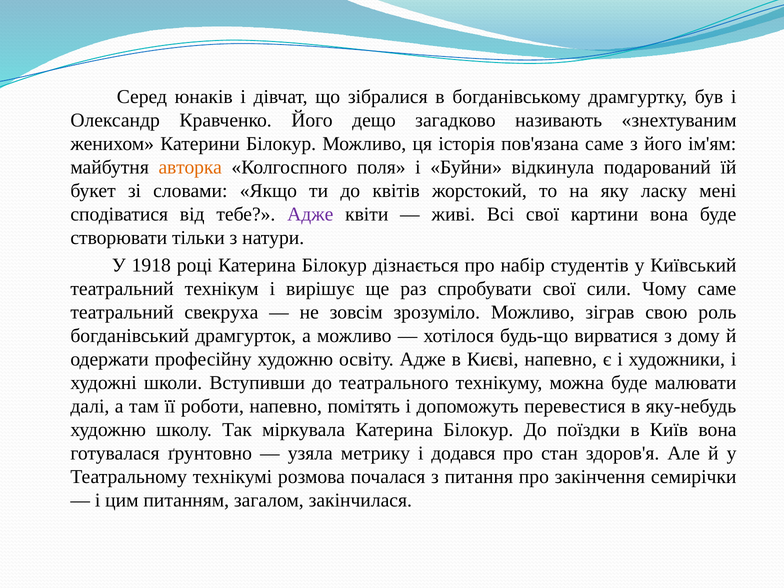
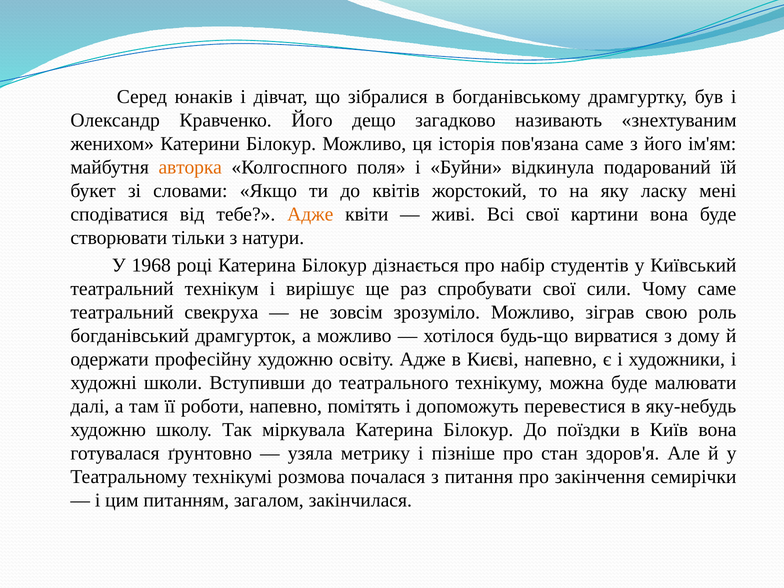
Адже colour: purple -> orange (310, 214)
1918: 1918 -> 1968 (151, 265)
додався: додався -> пізніше (463, 453)
